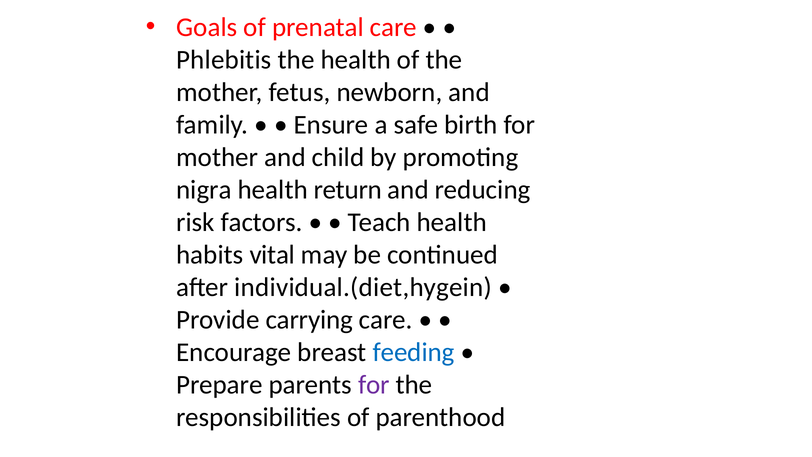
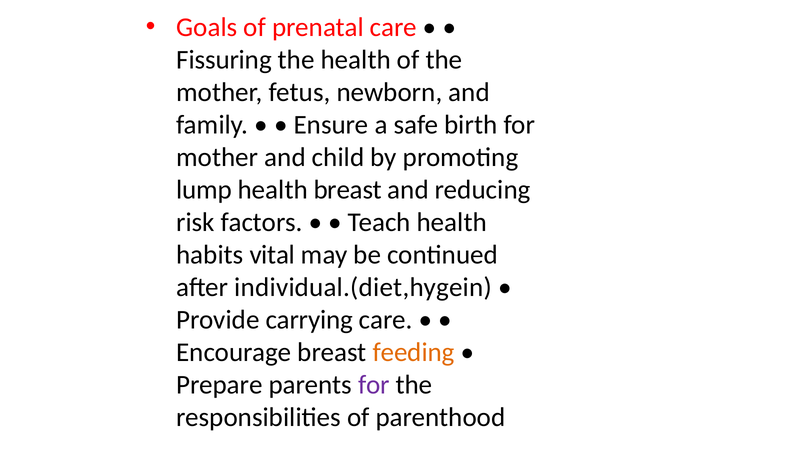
Phlebitis: Phlebitis -> Fissuring (224, 60)
nigra: nigra -> lump (204, 190)
health return: return -> breast (348, 190)
feeding colour: blue -> orange (414, 352)
